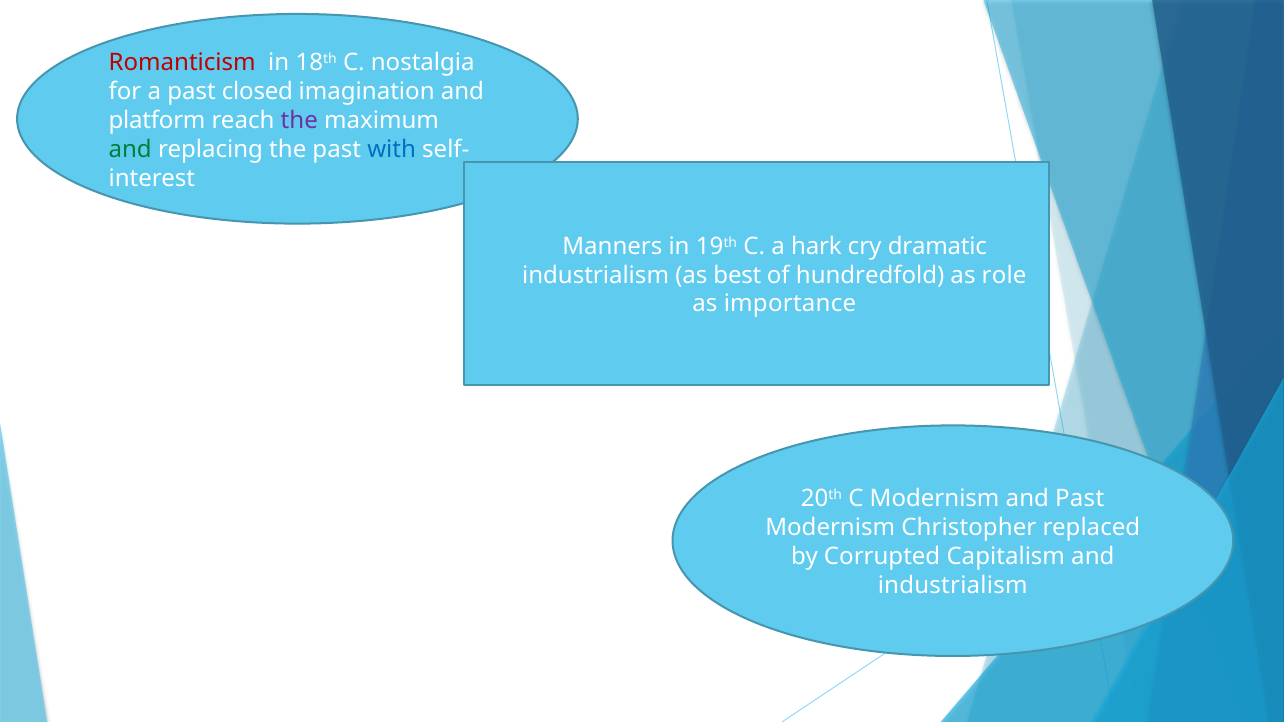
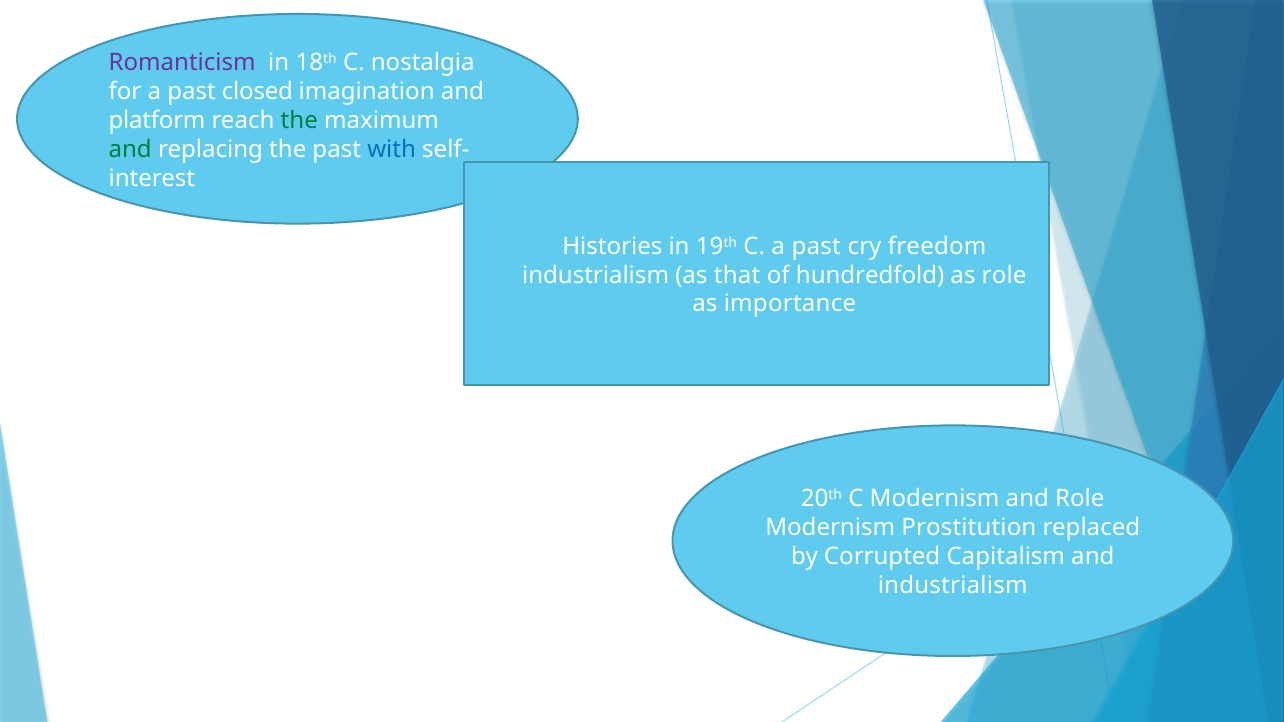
Romanticism colour: red -> purple (182, 63)
the colour: purple -> green (299, 121)
Manners: Manners -> Histories (612, 246)
C a hark: hark -> past (816, 246)
dramatic: dramatic -> freedom (937, 246)
best: best -> that (737, 275)
and Past: Past -> Role (1080, 499)
Christopher: Christopher -> Prostitution (969, 528)
